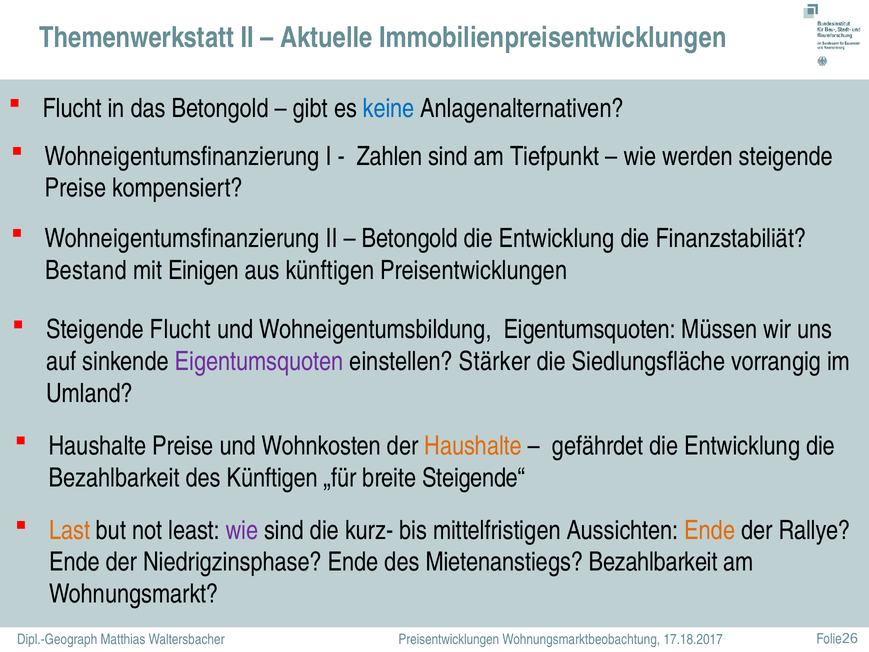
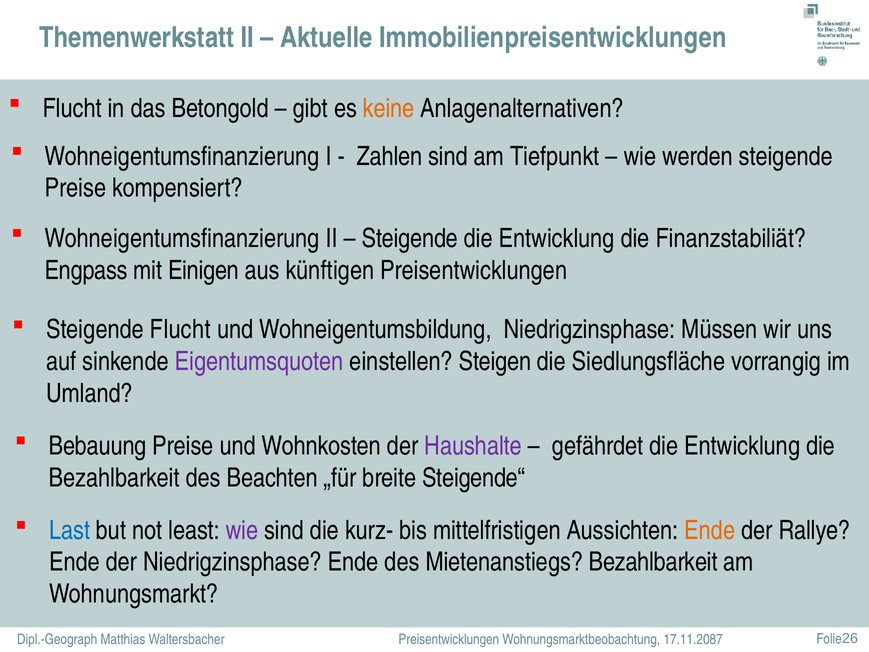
keine colour: blue -> orange (389, 108)
Betongold: Betongold -> Steigende (410, 238)
Bestand: Bestand -> Engpass (86, 270)
Wohneigentumsbildung Eigentumsquoten: Eigentumsquoten -> Niedrigzinsphase (590, 330)
Stärker: Stärker -> Steigen (495, 361)
Haushalte: Haushalte -> Bebauung (98, 446)
Haushalte colour: orange -> purple (473, 446)
des Künftigen: Künftigen -> Beachten (272, 478)
Last colour: orange -> blue (70, 530)
17.18.2017: 17.18.2017 -> 17.11.2087 (693, 639)
